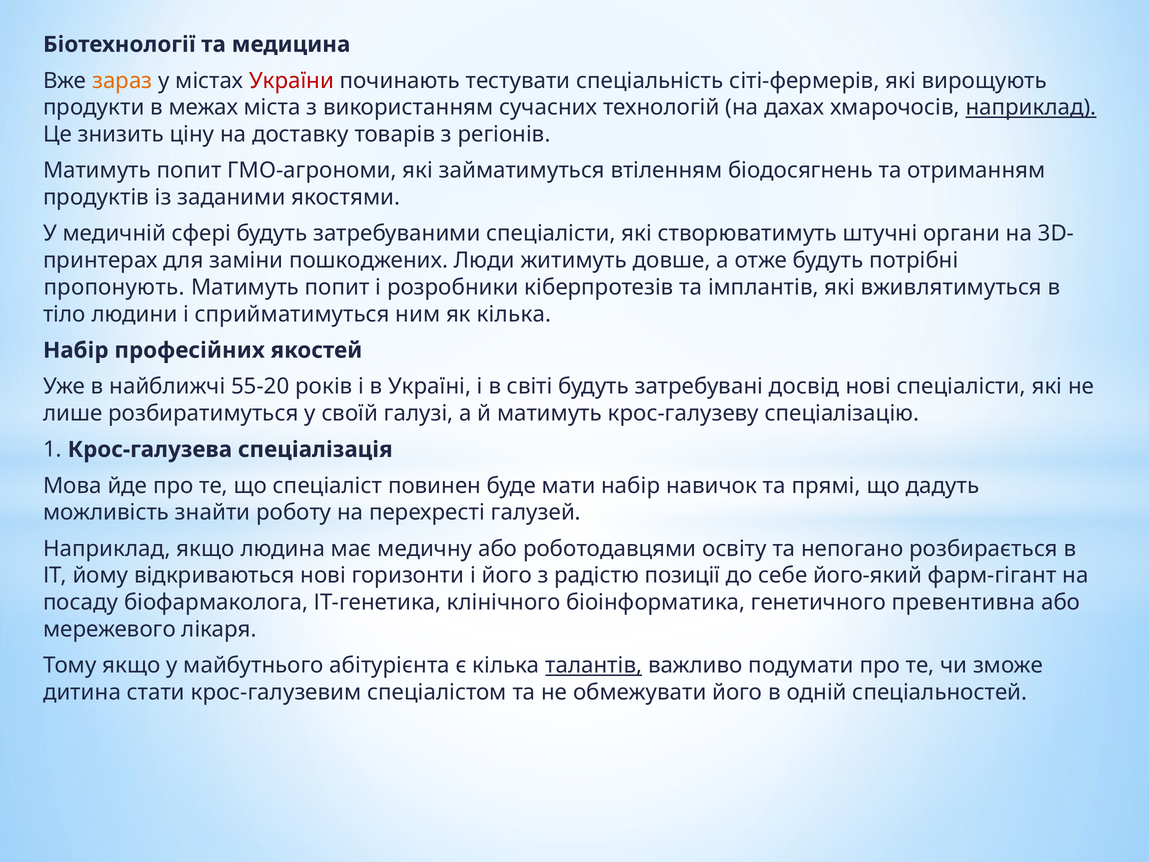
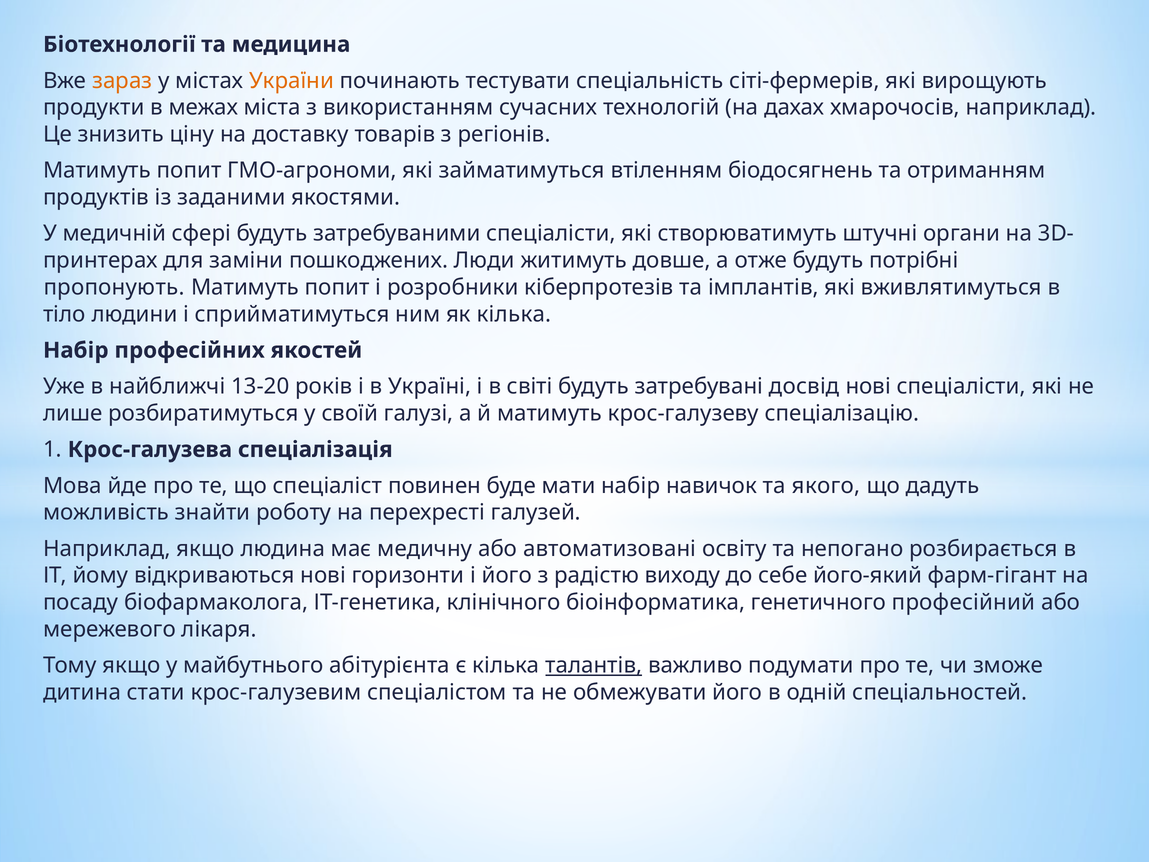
України colour: red -> orange (292, 81)
наприклад underline: present -> none (1031, 107)
55-20: 55-20 -> 13-20 (260, 386)
прямі: прямі -> якого (826, 486)
роботодавцями: роботодавцями -> автоматизовані (610, 549)
позиції: позиції -> виходу (683, 575)
превентивна: превентивна -> професійний (963, 602)
